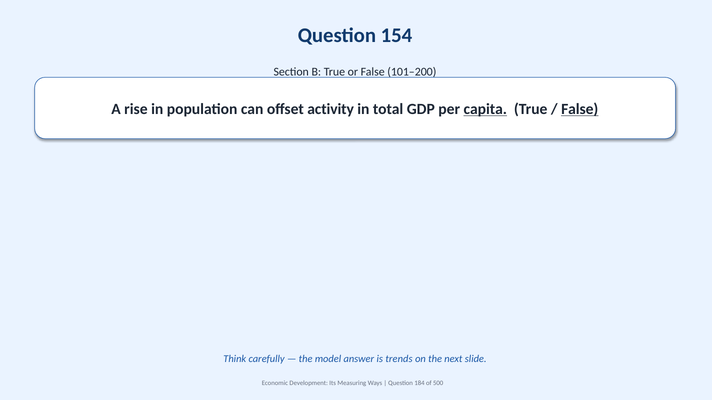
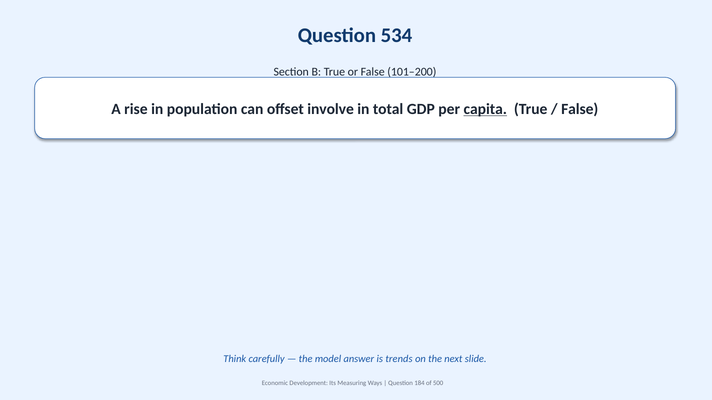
154: 154 -> 534 (396, 35)
activity: activity -> involve (331, 109)
False underline: present -> none (580, 109)
